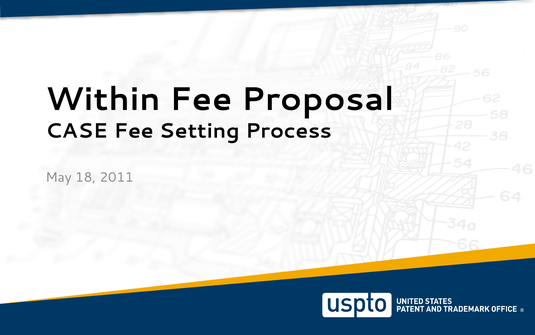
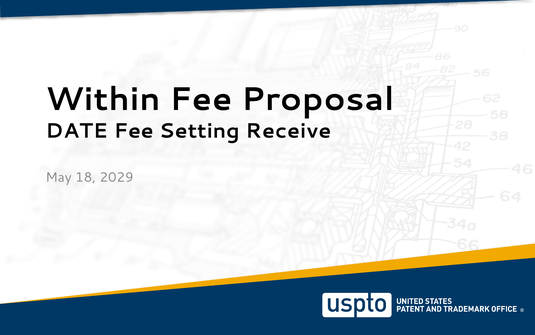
CASE: CASE -> DATE (77, 131)
Process: Process -> Receive (288, 131)
2011: 2011 -> 2029 (117, 177)
